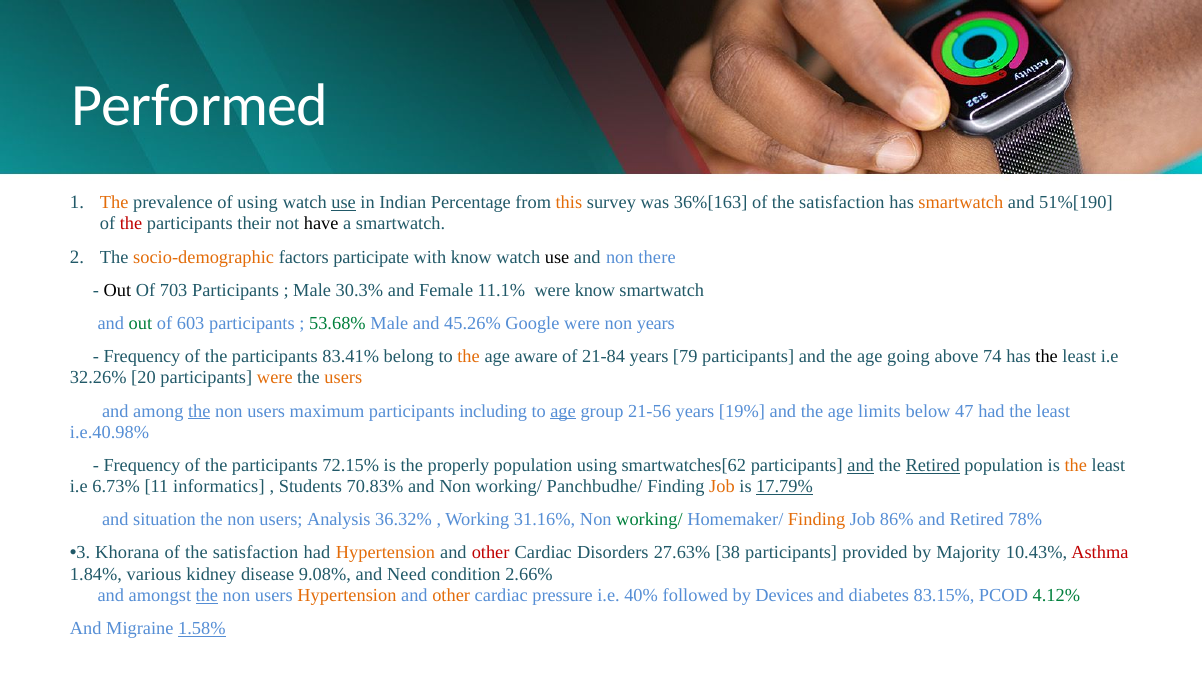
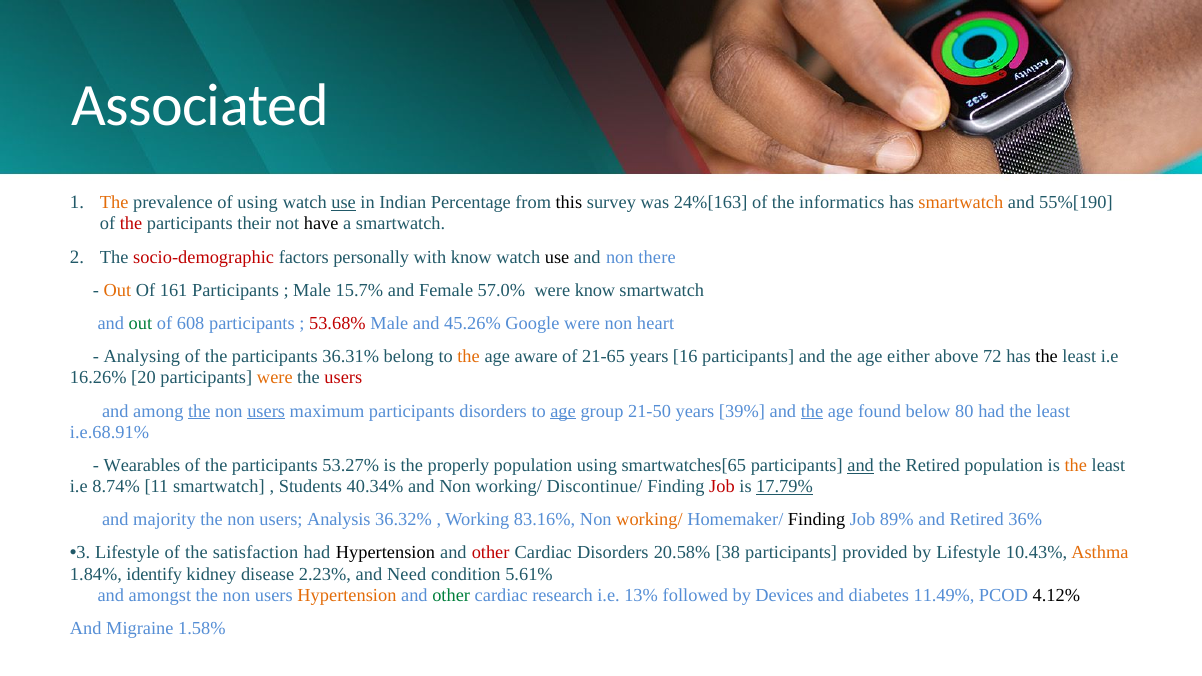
Performed: Performed -> Associated (200, 105)
this colour: orange -> black (569, 203)
36%[163: 36%[163 -> 24%[163 (711, 203)
satisfaction: satisfaction -> informatics (842, 203)
51%[190: 51%[190 -> 55%[190 (1076, 203)
socio-demographic colour: orange -> red (204, 257)
participate: participate -> personally (371, 257)
Out colour: black -> orange (117, 290)
703: 703 -> 161 (174, 290)
30.3%: 30.3% -> 15.7% (359, 290)
11.1%: 11.1% -> 57.0% (501, 290)
603: 603 -> 608 (191, 323)
53.68% colour: green -> red (337, 323)
non years: years -> heart (656, 323)
Frequency: Frequency -> Analysing (142, 357)
83.41%: 83.41% -> 36.31% (351, 357)
21-84: 21-84 -> 21-65 (604, 357)
79: 79 -> 16 (685, 357)
going: going -> either (909, 357)
74: 74 -> 72 (992, 357)
32.26%: 32.26% -> 16.26% (98, 378)
users colour: orange -> red (343, 378)
users underline: none -> present (266, 411)
participants including: including -> disorders (493, 411)
21-56: 21-56 -> 21-50 (650, 411)
19%: 19% -> 39% (742, 411)
the underline: none -> present (812, 411)
limits: limits -> found (879, 411)
47: 47 -> 80 (964, 411)
i.e.40.98%: i.e.40.98% -> i.e.68.91% (109, 432)
Frequency: Frequency -> Wearables (142, 465)
72.15%: 72.15% -> 53.27% (351, 465)
smartwatches[62: smartwatches[62 -> smartwatches[65 (684, 465)
Retired underline: present -> none (933, 465)
6.73%: 6.73% -> 8.74% (116, 487)
11 informatics: informatics -> smartwatch (219, 487)
70.83%: 70.83% -> 40.34% (375, 487)
Panchbudhe/: Panchbudhe/ -> Discontinue/ (595, 487)
Job colour: orange -> red (722, 487)
situation: situation -> majority (164, 520)
31.16%: 31.16% -> 83.16% (545, 520)
working/ colour: green -> orange (649, 520)
Finding colour: orange -> black (817, 520)
86%: 86% -> 89% (897, 520)
78%: 78% -> 36% (1025, 520)
Khorana: Khorana -> Lifestyle (127, 553)
Hypertension colour: orange -> black (385, 553)
27.63%: 27.63% -> 20.58% (682, 553)
by Majority: Majority -> Lifestyle (969, 553)
Asthma colour: red -> orange (1100, 553)
various: various -> identify (154, 574)
9.08%: 9.08% -> 2.23% (325, 574)
2.66%: 2.66% -> 5.61% (529, 574)
the underline: present -> none (207, 595)
other colour: orange -> green (451, 595)
pressure: pressure -> research (563, 595)
40%: 40% -> 13% (641, 595)
83.15%: 83.15% -> 11.49% (944, 595)
4.12% colour: green -> black (1056, 595)
1.58% underline: present -> none (202, 629)
